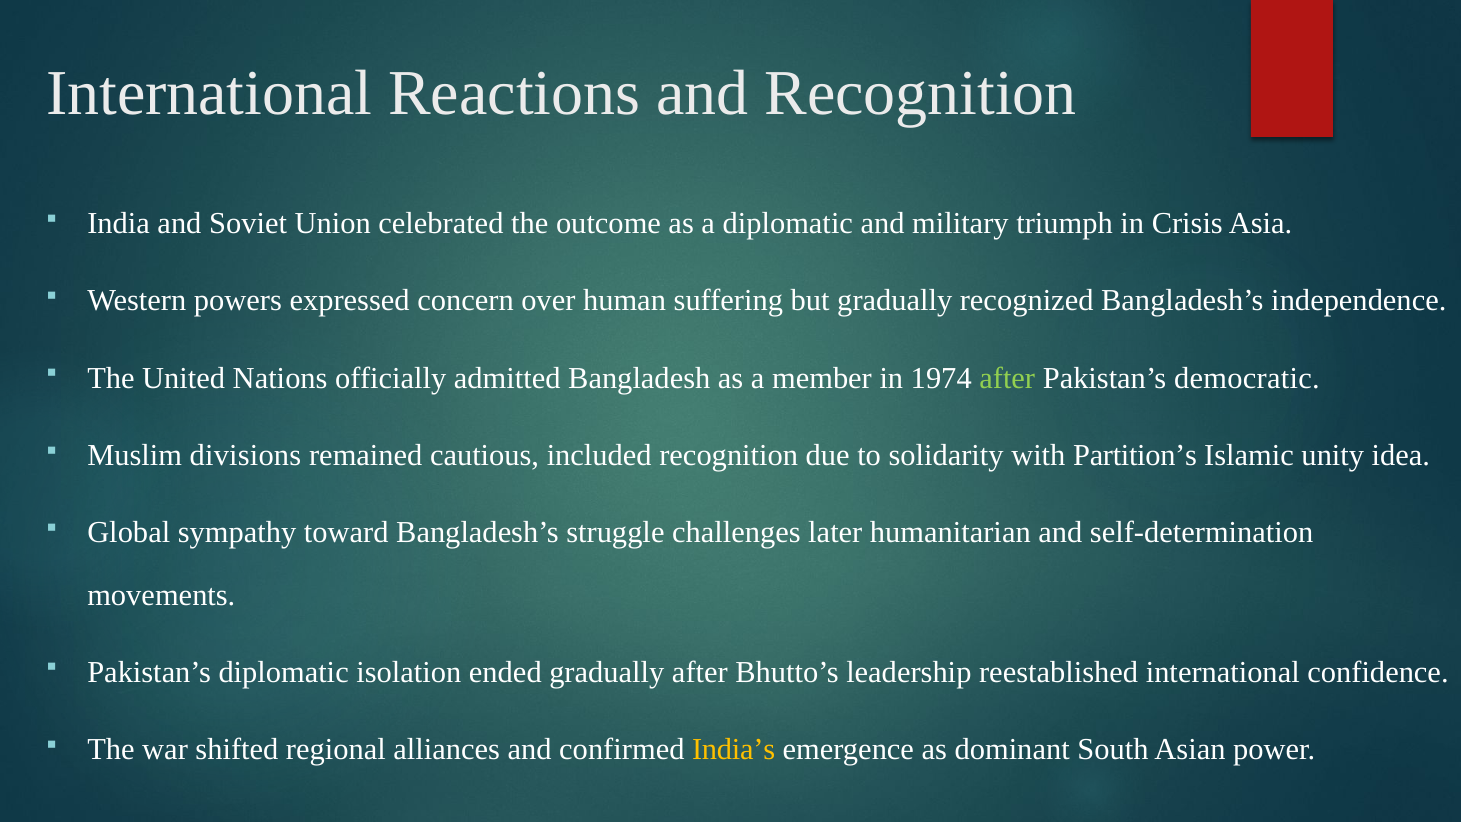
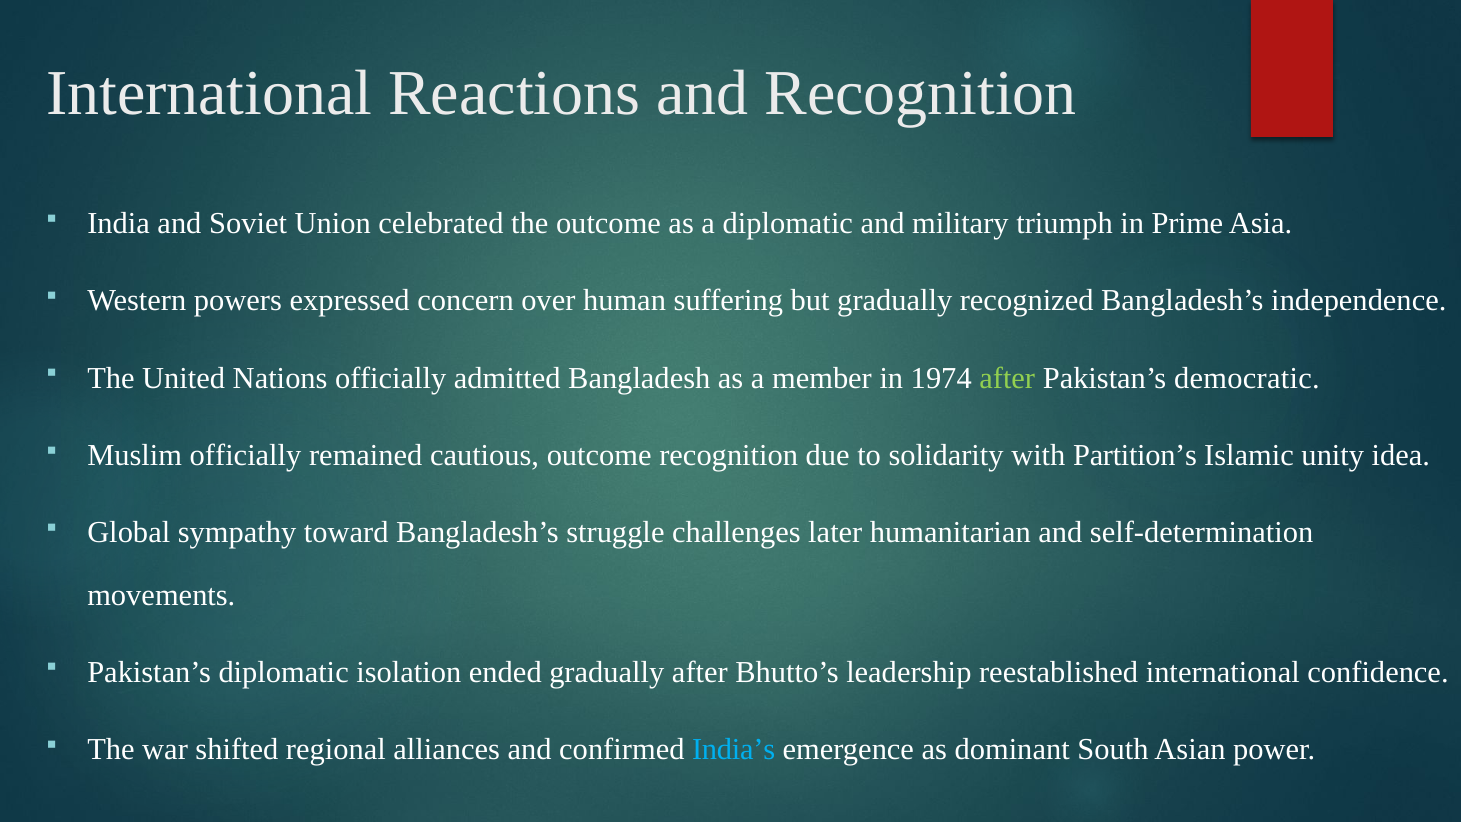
Crisis: Crisis -> Prime (1187, 224)
Muslim divisions: divisions -> officially (246, 455)
cautious included: included -> outcome (599, 455)
India’s colour: yellow -> light blue (734, 749)
